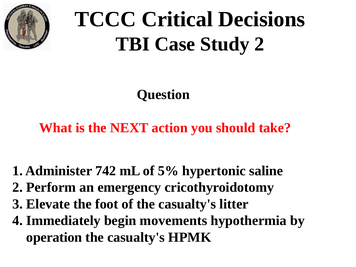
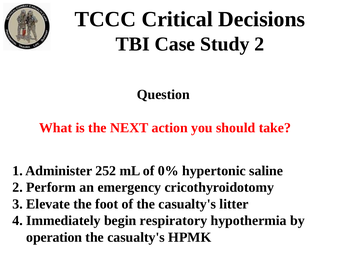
742: 742 -> 252 (106, 171)
5%: 5% -> 0% (168, 171)
movements: movements -> respiratory (173, 221)
